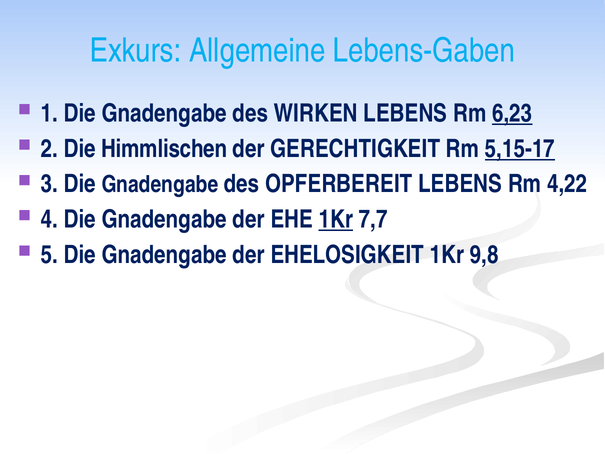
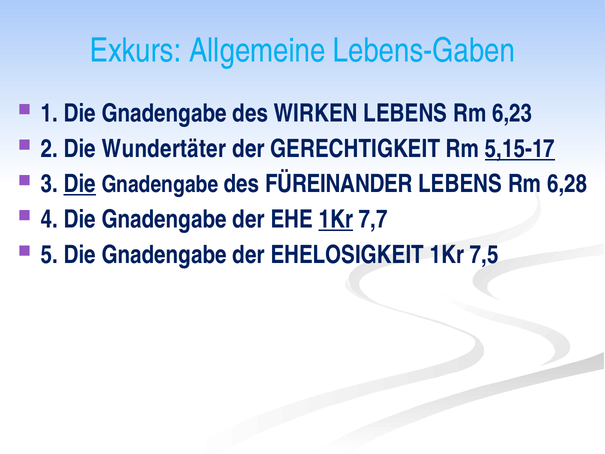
6,23 underline: present -> none (512, 113)
Himmlischen: Himmlischen -> Wundertäter (164, 149)
Die underline: none -> present (80, 184)
OPFERBEREIT: OPFERBEREIT -> FÜREINANDER (339, 184)
4,22: 4,22 -> 6,28 (567, 184)
9,8: 9,8 -> 7,5 (484, 255)
